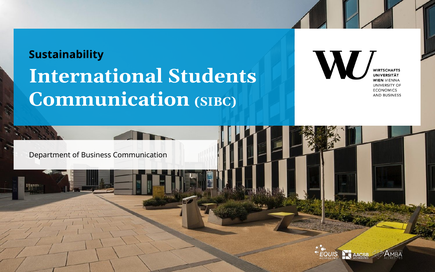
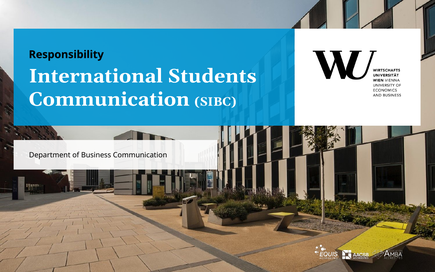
Sustainability: Sustainability -> Responsibility (66, 55)
